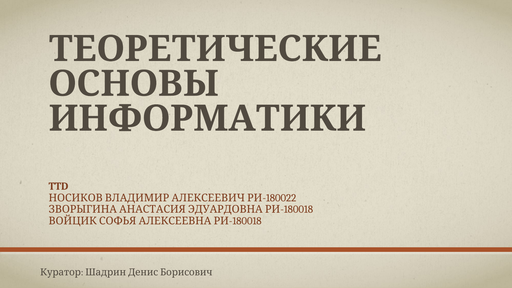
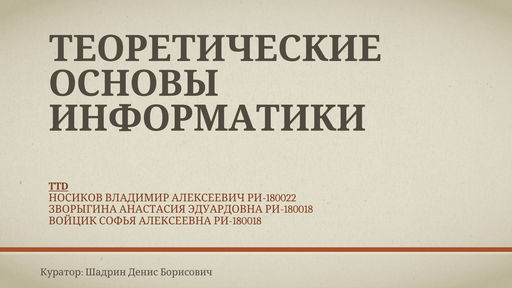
TTD underline: none -> present (58, 186)
